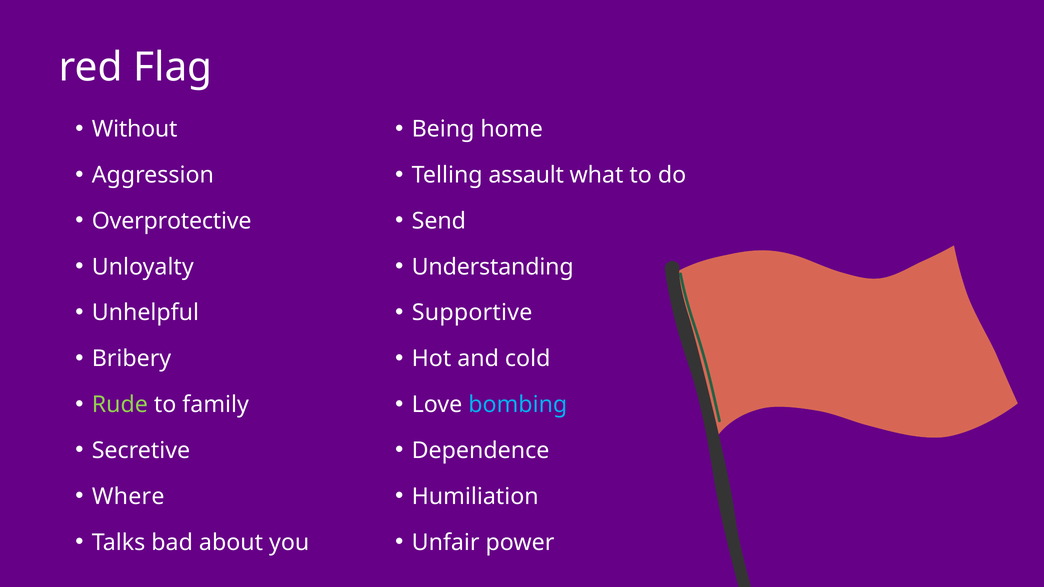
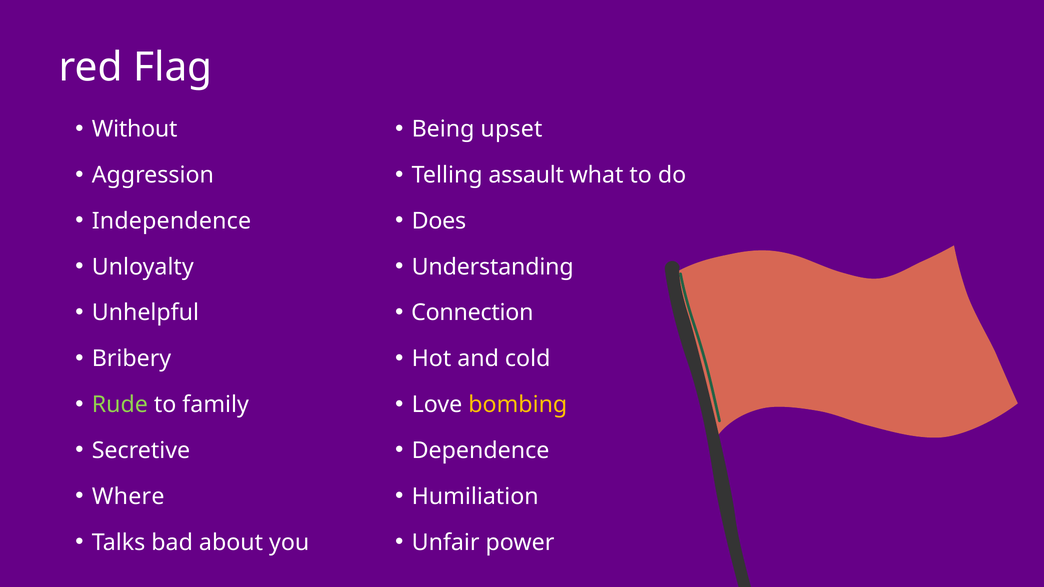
home: home -> upset (511, 129)
Overprotective: Overprotective -> Independence (171, 221)
Send: Send -> Does (439, 221)
Supportive: Supportive -> Connection (472, 313)
bombing colour: light blue -> yellow (518, 405)
